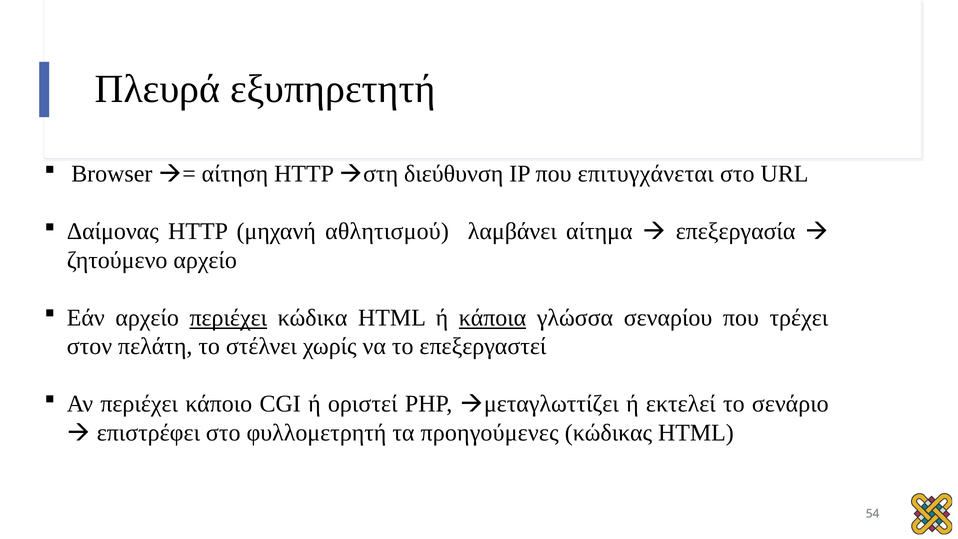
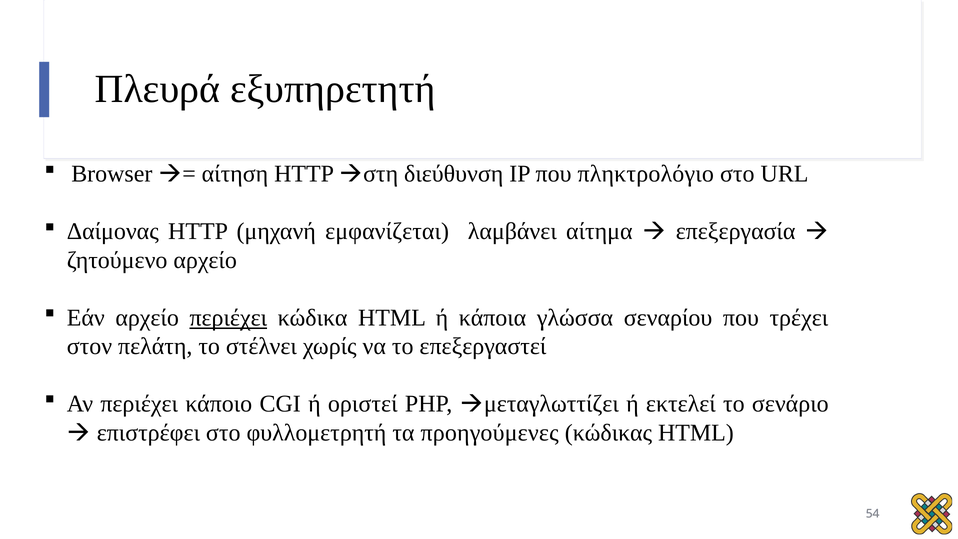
επιτυγχάνεται: επιτυγχάνεται -> πληκτρολόγιο (646, 174)
αθλητισμού: αθλητισμού -> εμφανίζεται (387, 231)
κάποια underline: present -> none (493, 318)
